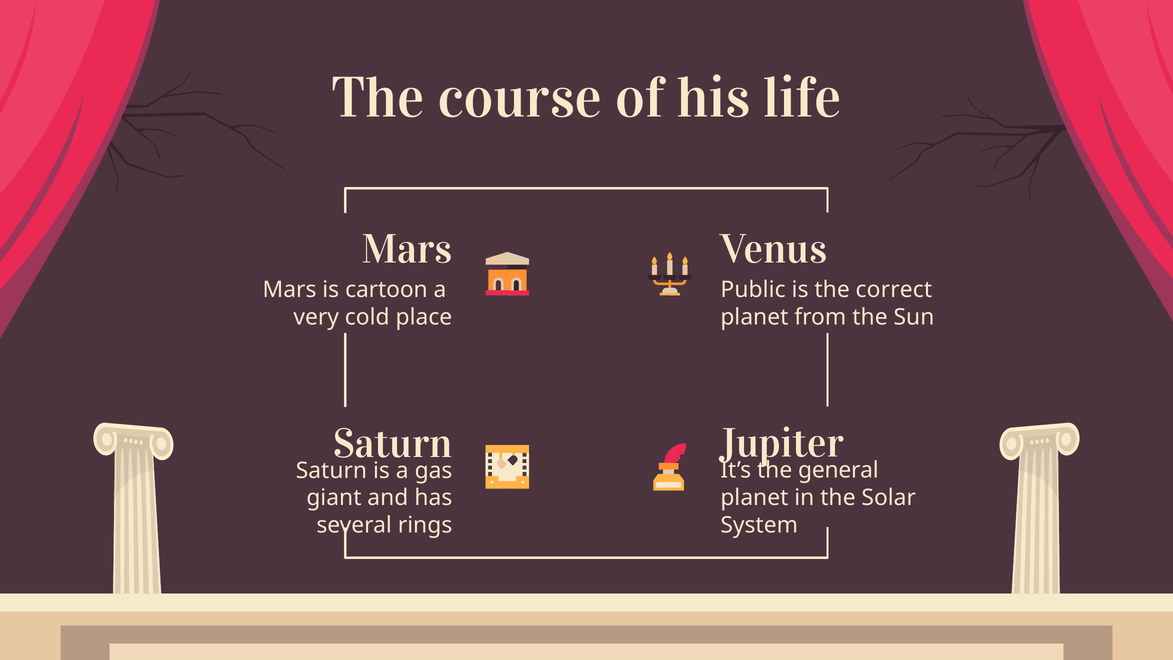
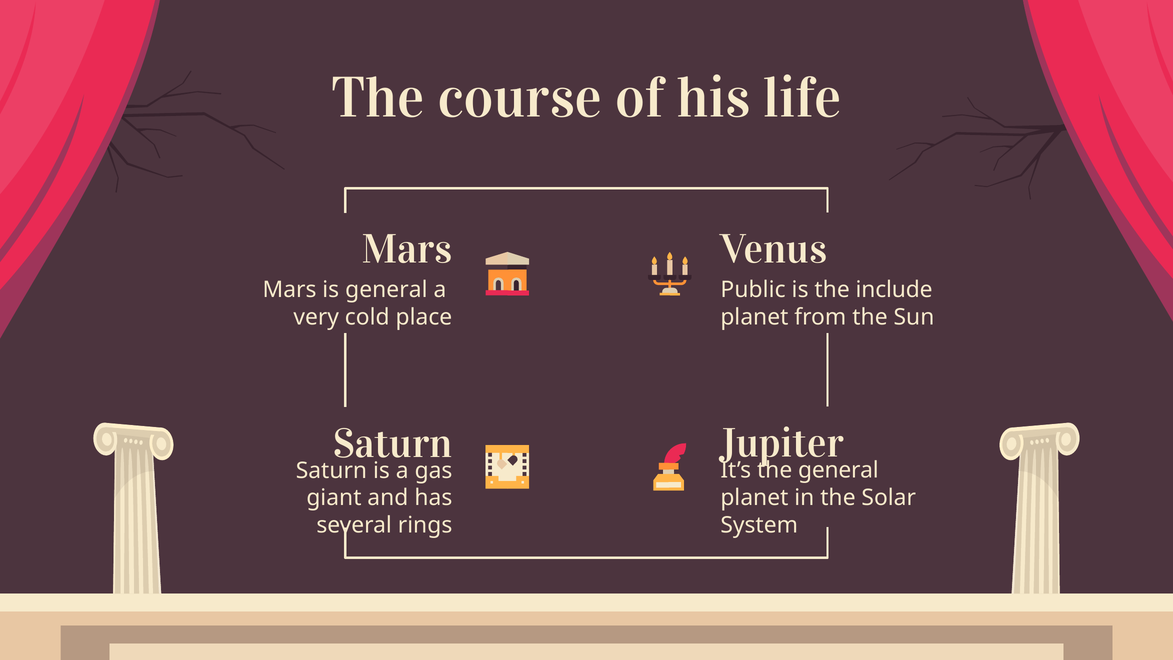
correct: correct -> include (894, 290)
is cartoon: cartoon -> general (386, 290)
